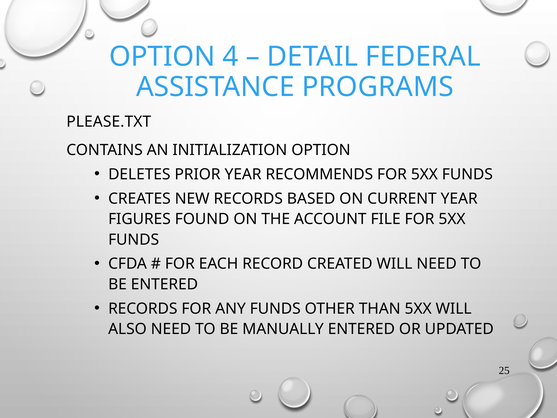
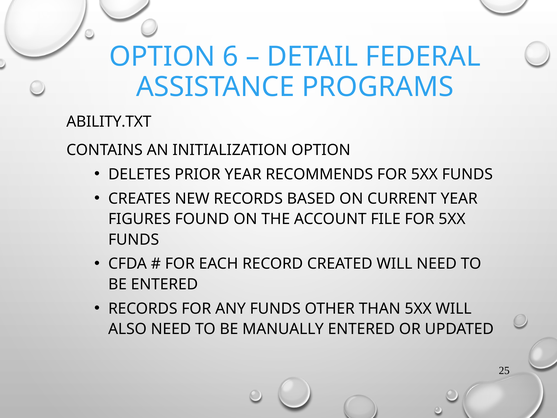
4: 4 -> 6 (231, 57)
PLEASE.TXT: PLEASE.TXT -> ABILITY.TXT (109, 122)
